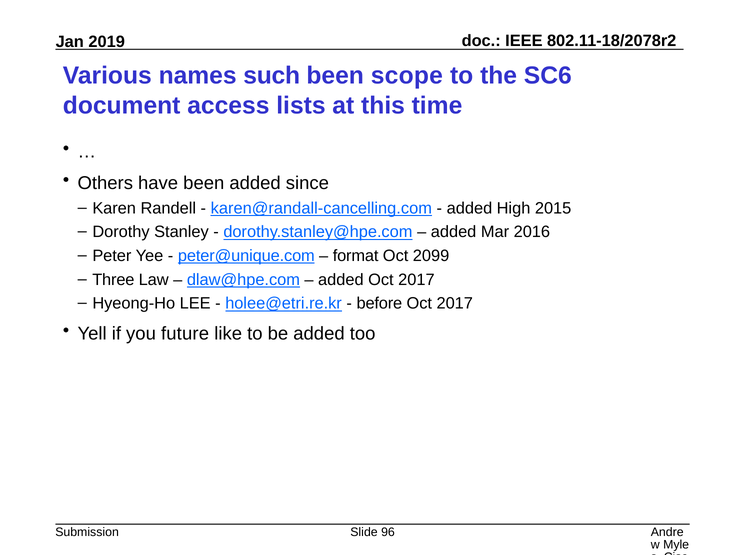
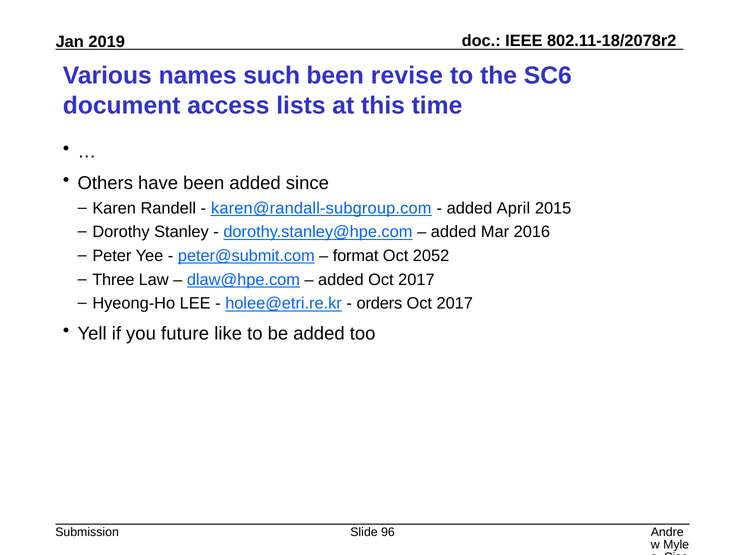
scope: scope -> revise (407, 76)
karen@randall-cancelling.com: karen@randall-cancelling.com -> karen@randall-subgroup.com (321, 208)
High: High -> April (513, 208)
peter@unique.com: peter@unique.com -> peter@submit.com (246, 256)
2099: 2099 -> 2052 (431, 256)
before: before -> orders (379, 303)
